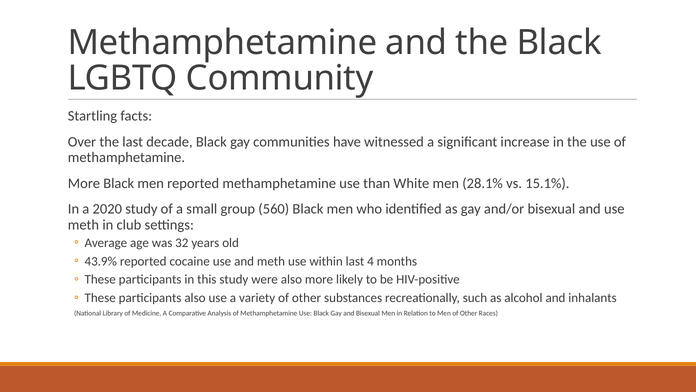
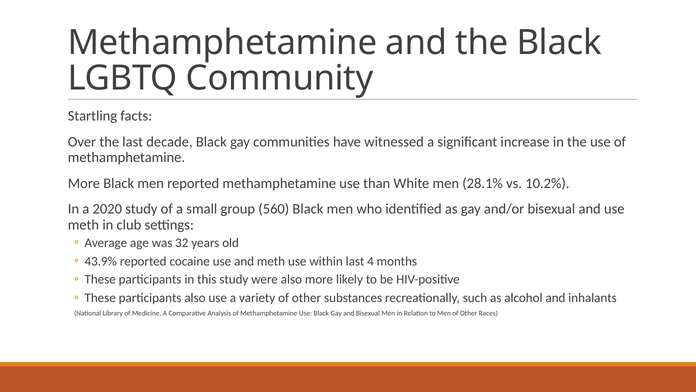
15.1%: 15.1% -> 10.2% (547, 183)
